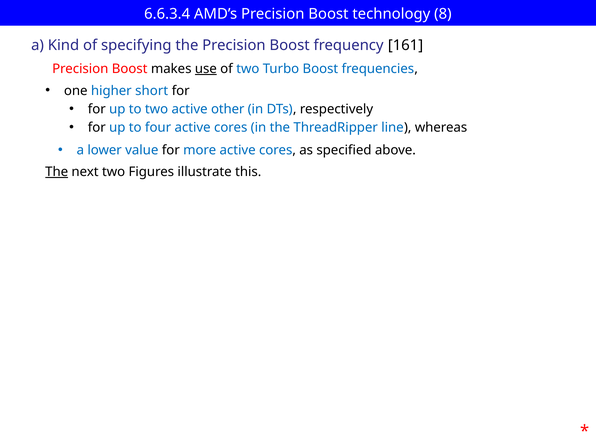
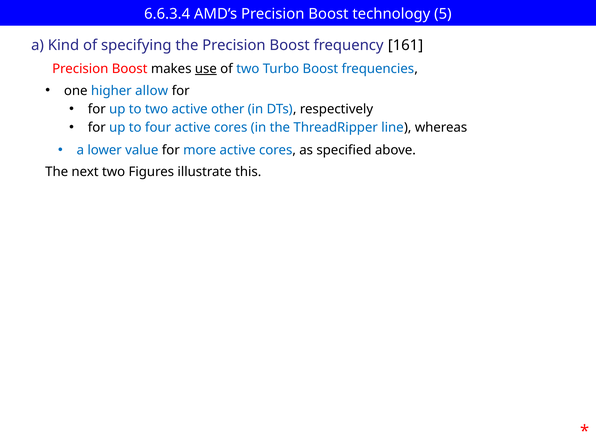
8: 8 -> 5 (443, 14)
short: short -> allow (152, 91)
The underline: present -> none (57, 172)
